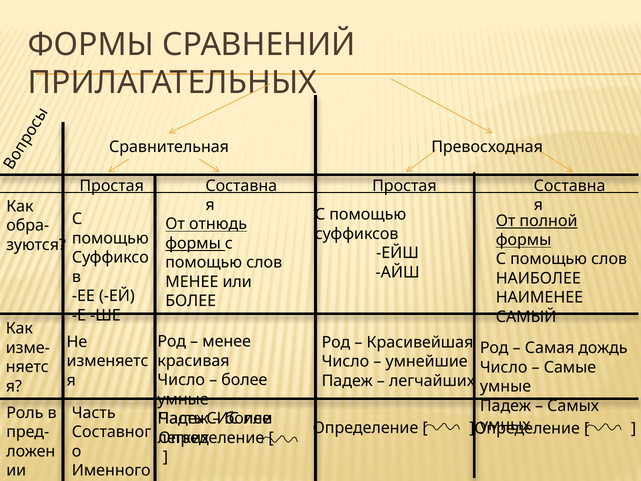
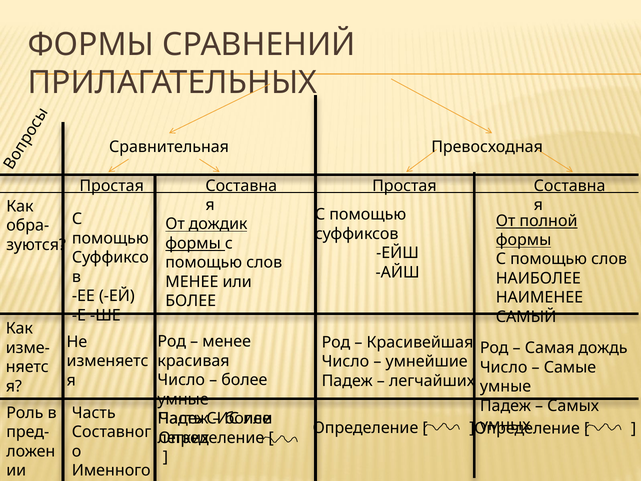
отнюдь: отнюдь -> дождик (218, 224)
